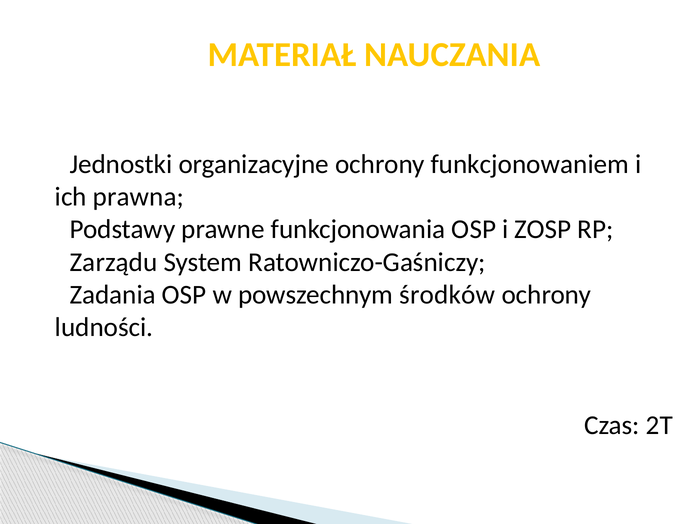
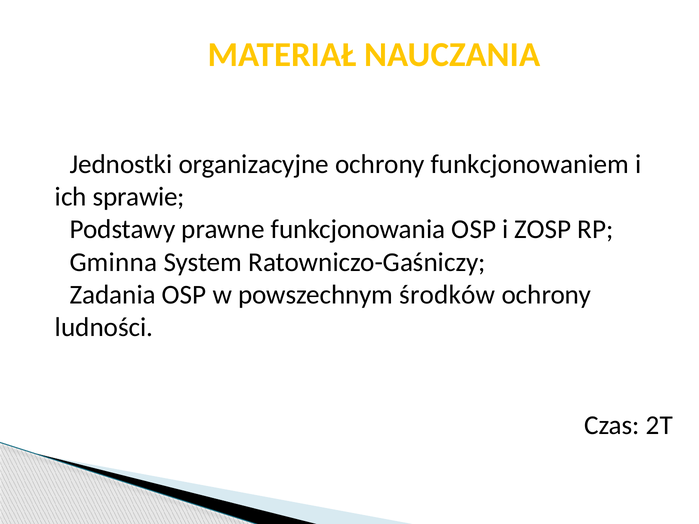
prawna: prawna -> sprawie (139, 197)
Zarządu: Zarządu -> Gminna (114, 262)
